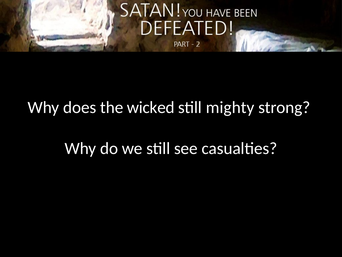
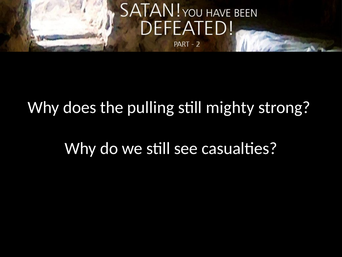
wicked: wicked -> pulling (151, 107)
